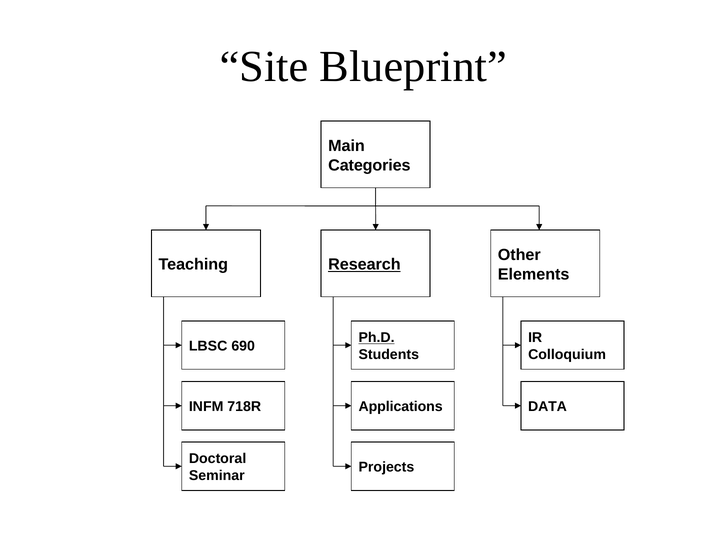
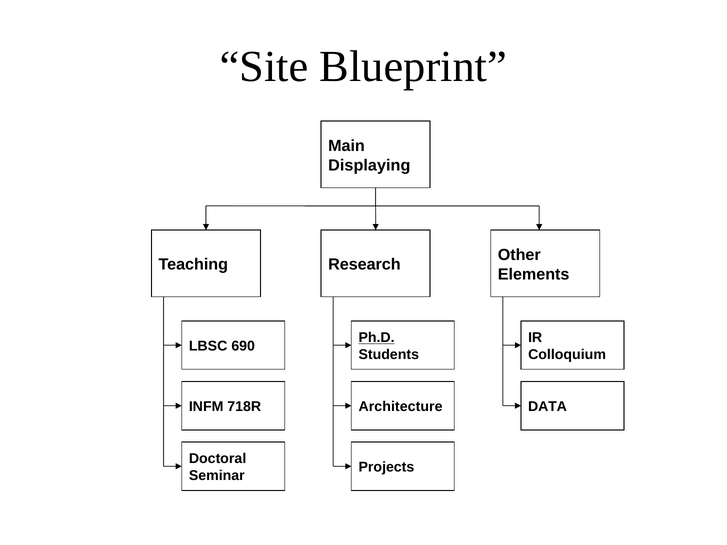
Categories: Categories -> Displaying (369, 165)
Research underline: present -> none (364, 265)
Applications: Applications -> Architecture (401, 407)
